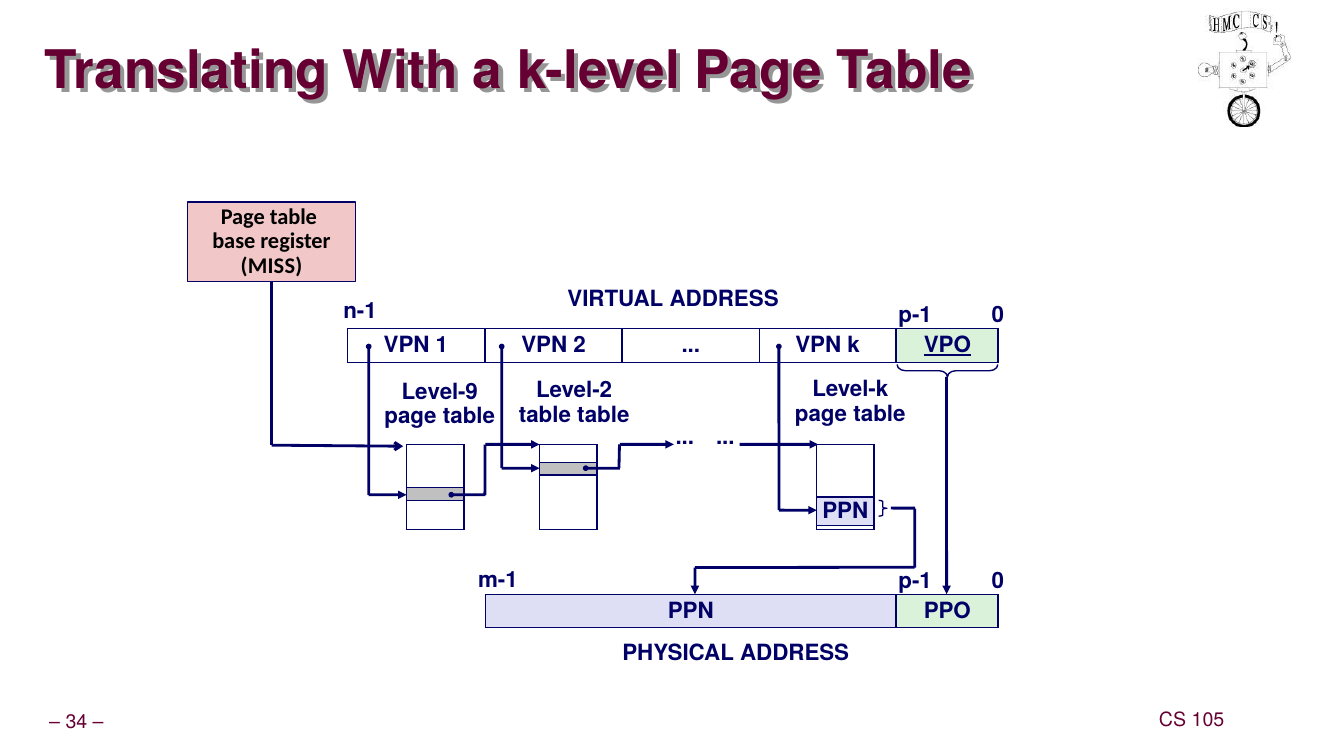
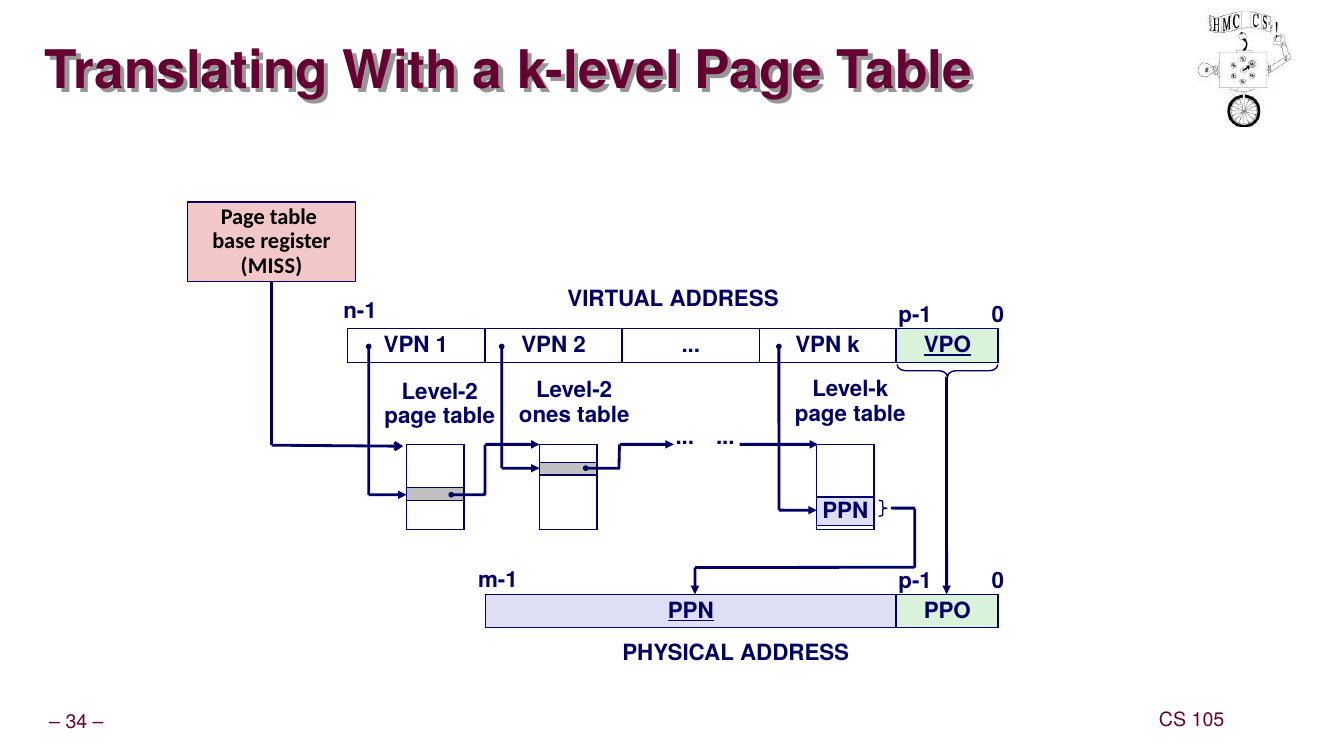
Level-9: Level-9 -> Level-2 (440, 392)
table: table -> ones (545, 415)
PPN underline: none -> present (691, 611)
